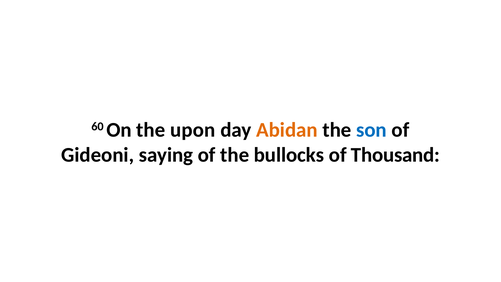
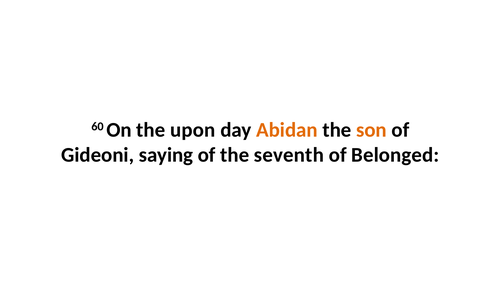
son colour: blue -> orange (371, 130)
bullocks: bullocks -> seventh (289, 155)
Thousand: Thousand -> Belonged (395, 155)
